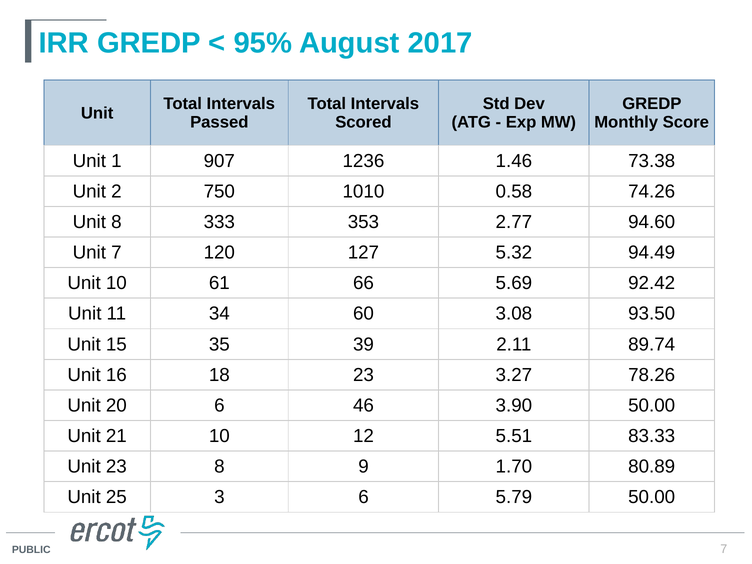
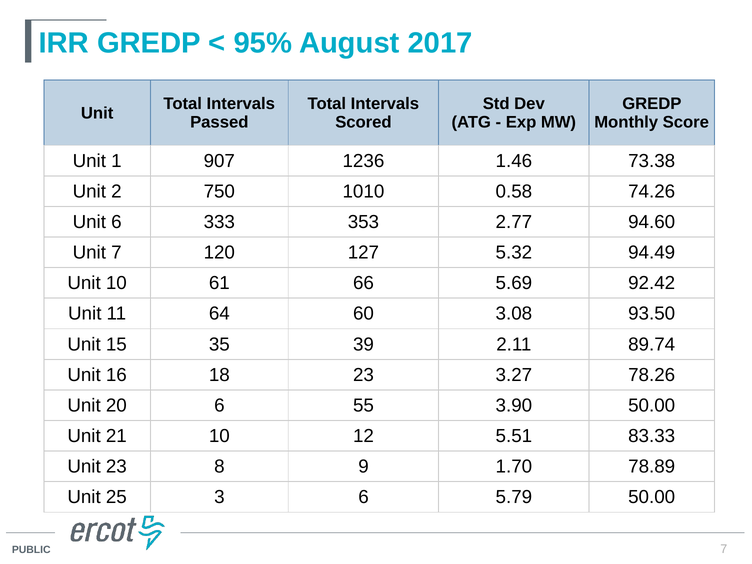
Unit 8: 8 -> 6 (116, 222)
34: 34 -> 64 (219, 314)
46: 46 -> 55 (363, 406)
80.89: 80.89 -> 78.89 (652, 467)
